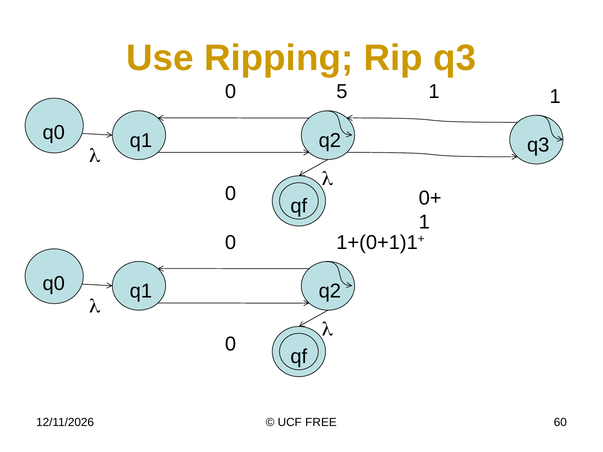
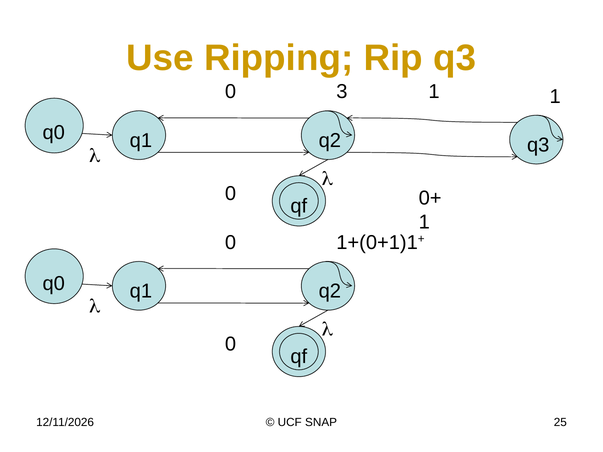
5: 5 -> 3 (342, 92)
FREE: FREE -> SNAP (321, 423)
60: 60 -> 25 (560, 423)
